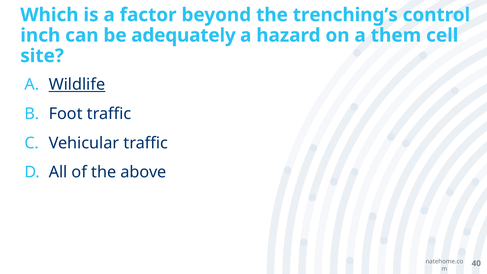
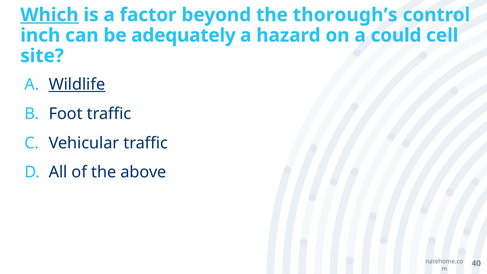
Which underline: none -> present (49, 15)
trenching’s: trenching’s -> thorough’s (345, 15)
them: them -> could (396, 35)
